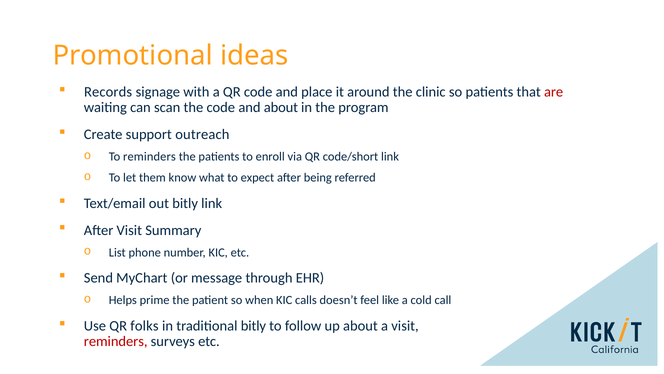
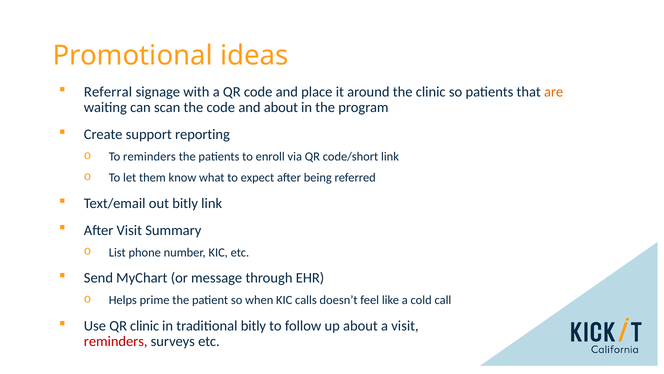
Records: Records -> Referral (108, 92)
are colour: red -> orange (554, 92)
outreach: outreach -> reporting (202, 134)
QR folks: folks -> clinic (145, 326)
